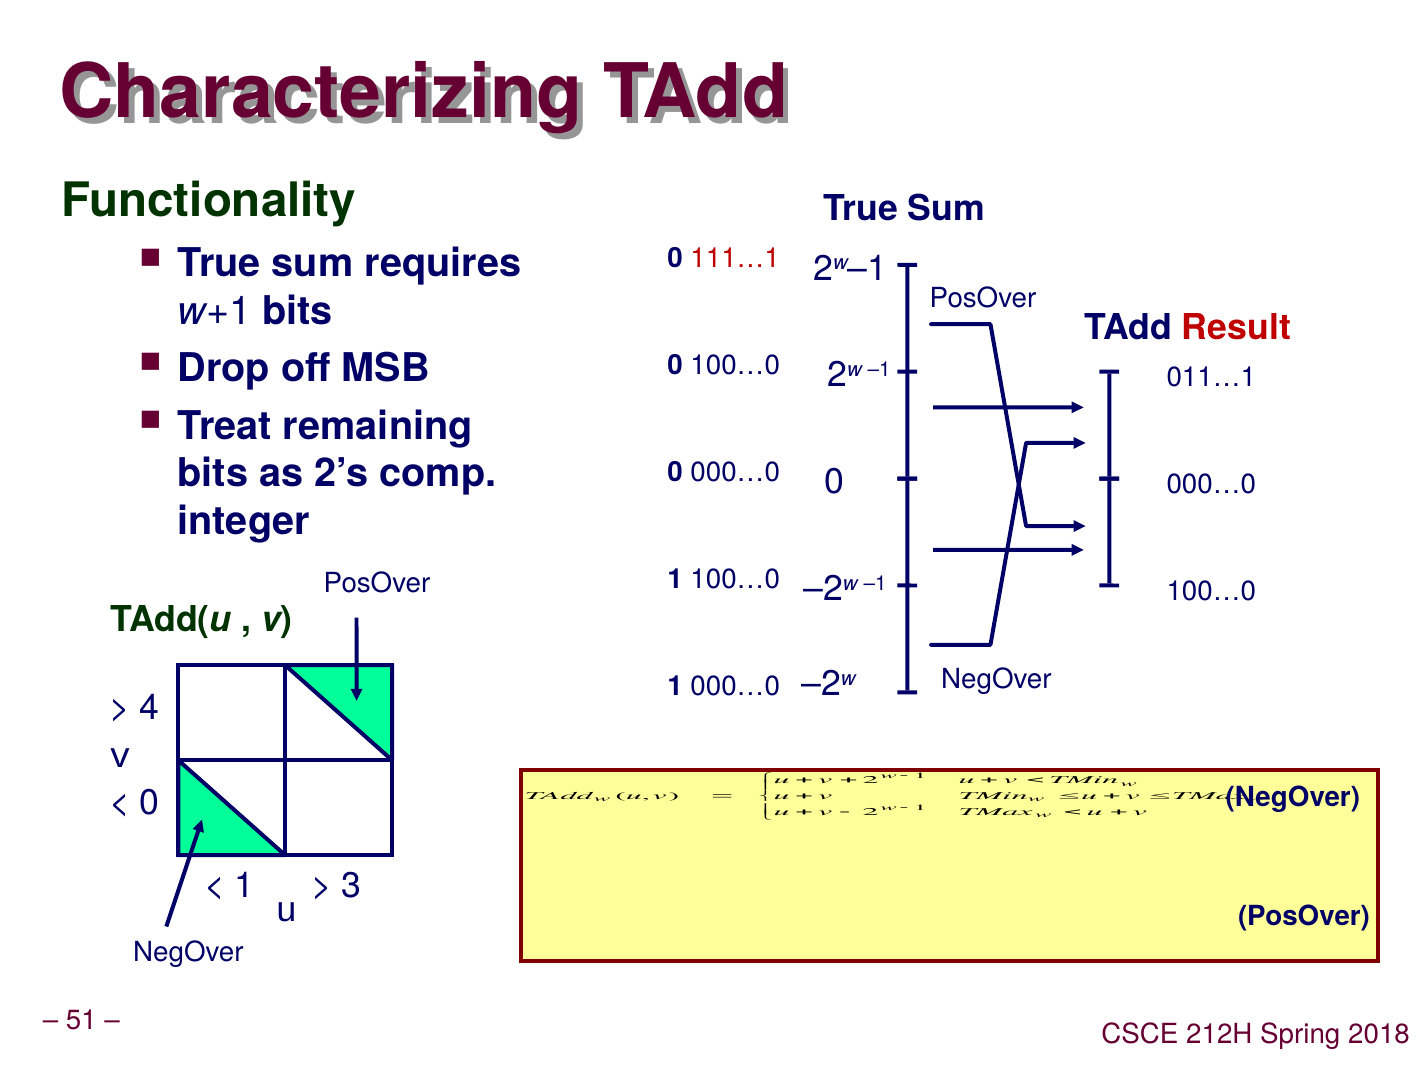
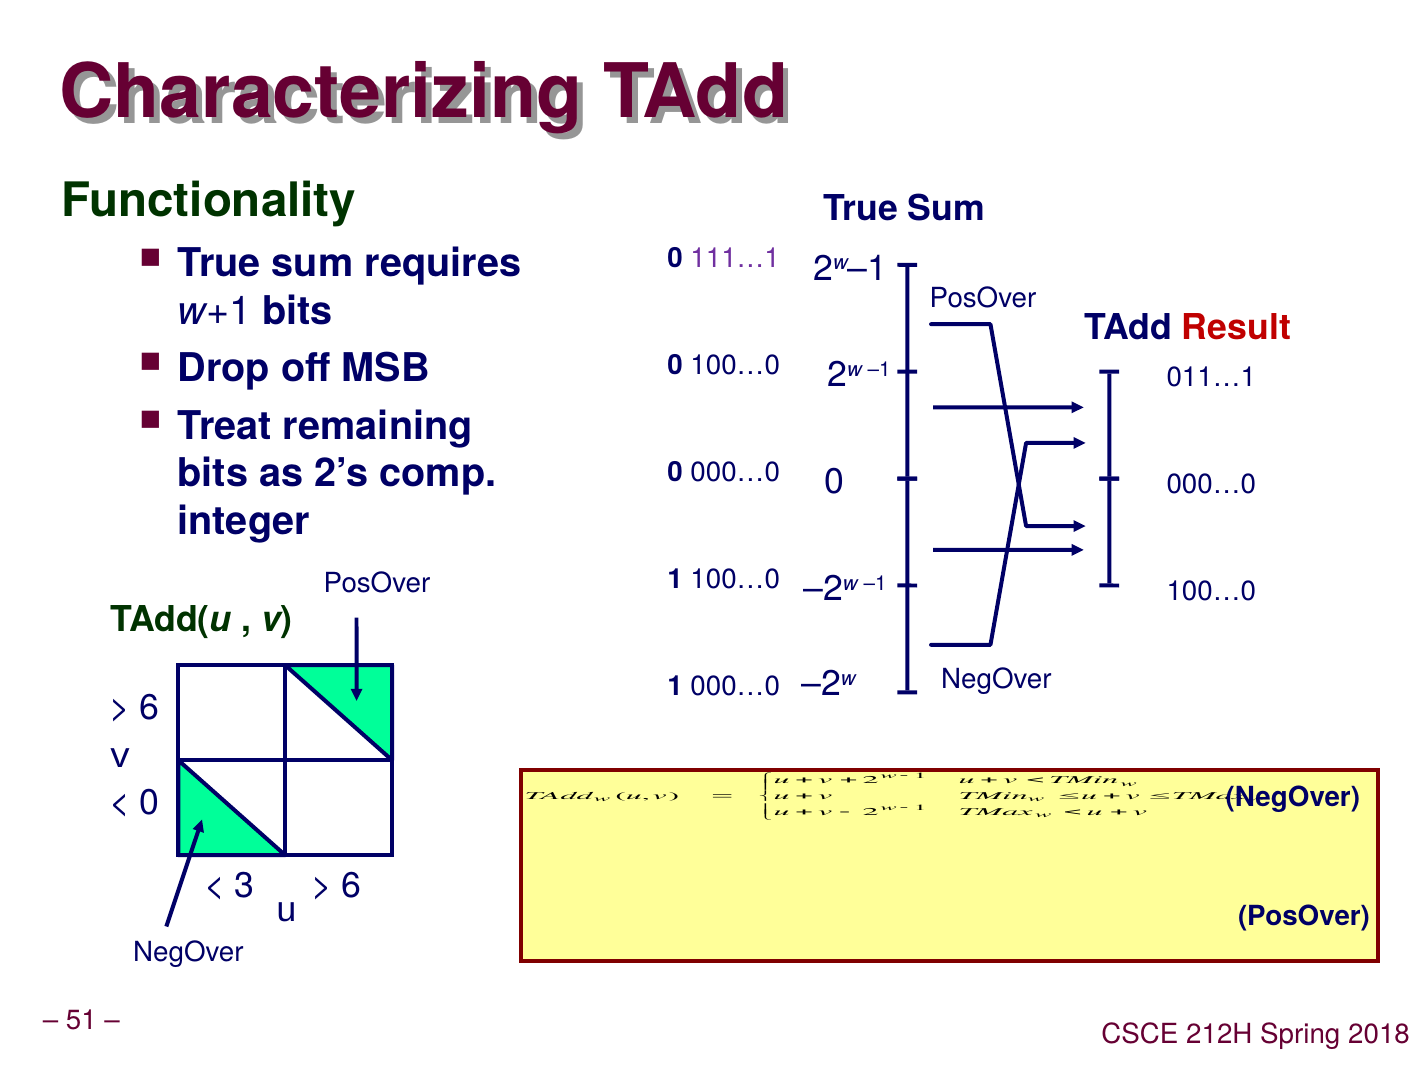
111…1 colour: red -> purple (735, 258)
4: 4 -> 6 (150, 708)
1: 1 -> 3 (245, 886)
3: 3 -> 6 (352, 886)
